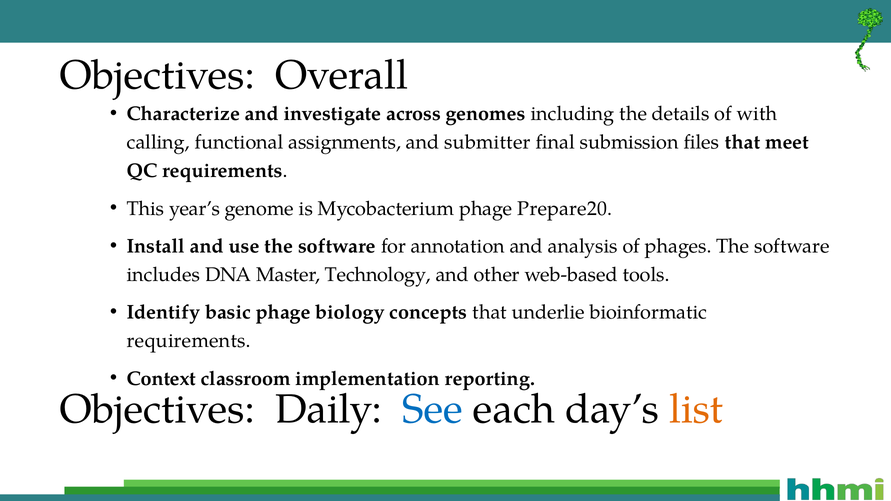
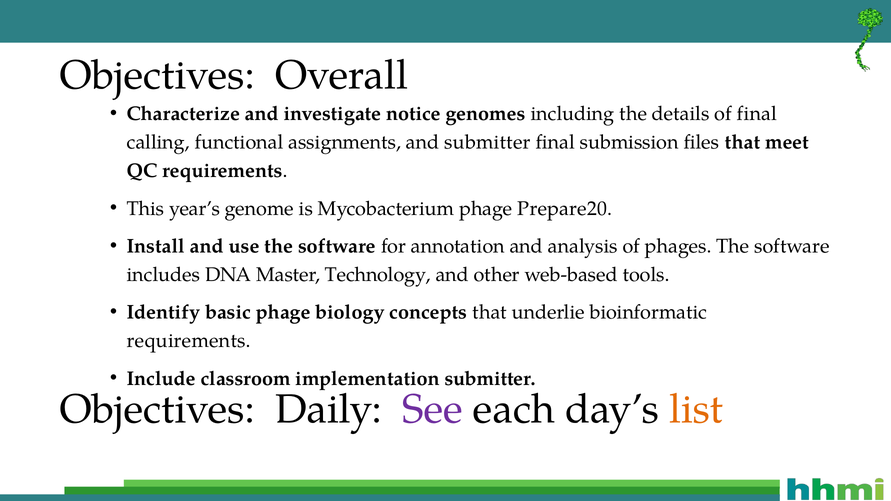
across: across -> notice (414, 114)
of with: with -> final (757, 114)
Context: Context -> Include (161, 379)
implementation reporting: reporting -> submitter (490, 379)
See colour: blue -> purple (433, 409)
